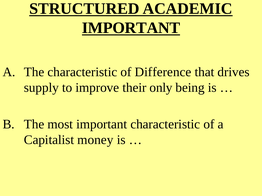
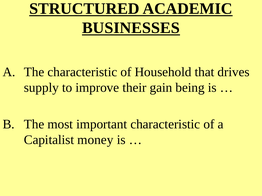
IMPORTANT: IMPORTANT -> BUSINESSES (131, 28)
Difference: Difference -> Household (163, 72)
only: only -> gain (161, 88)
